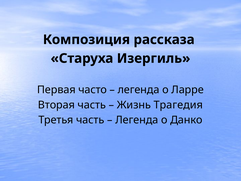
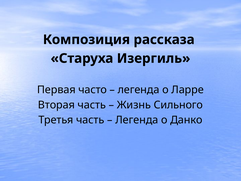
Трагедия: Трагедия -> Сильного (178, 105)
